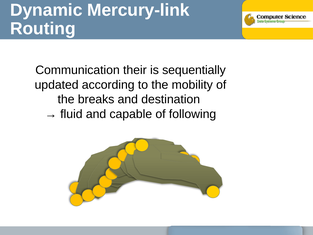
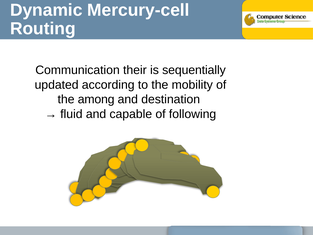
Mercury-link: Mercury-link -> Mercury-cell (138, 10)
breaks: breaks -> among (96, 99)
